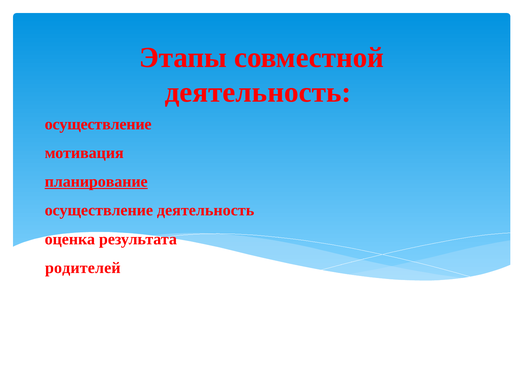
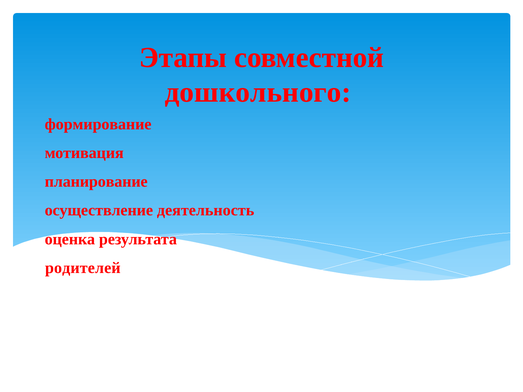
деятельность: деятельность -> дошкольного (258, 92)
осуществление: осуществление -> формирование (98, 124)
планирование underline: present -> none (96, 182)
